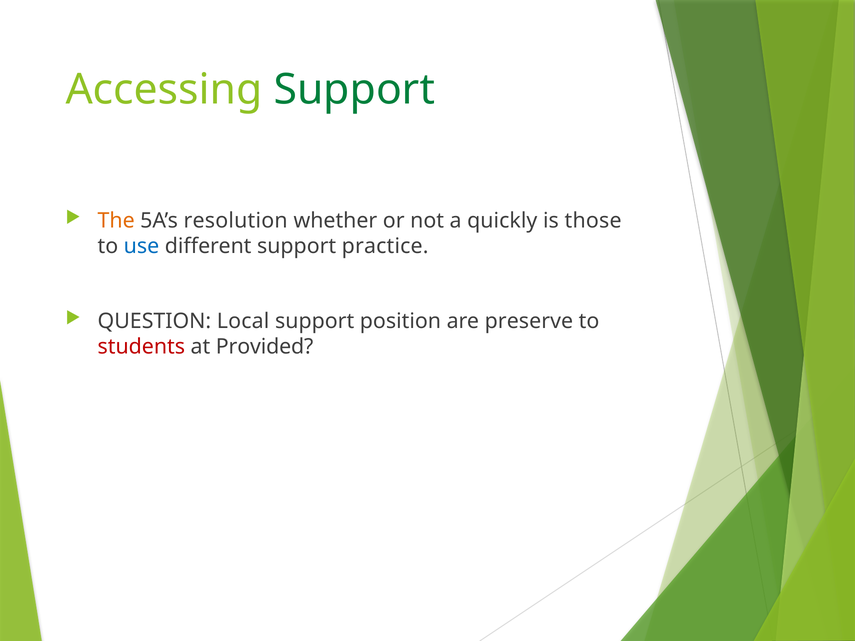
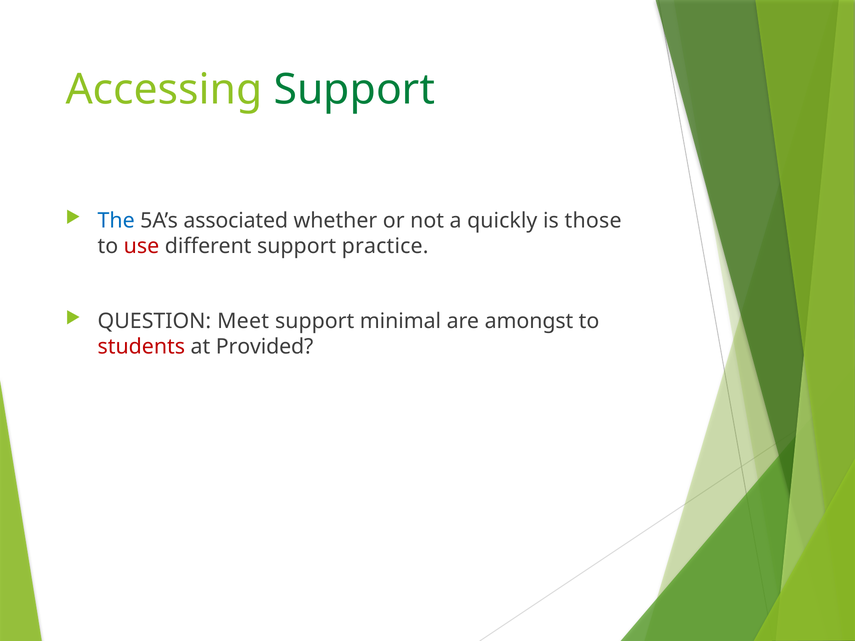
The colour: orange -> blue (116, 221)
resolution: resolution -> associated (236, 221)
use colour: blue -> red (141, 246)
Local: Local -> Meet (243, 321)
position: position -> minimal (400, 321)
preserve: preserve -> amongst (529, 321)
